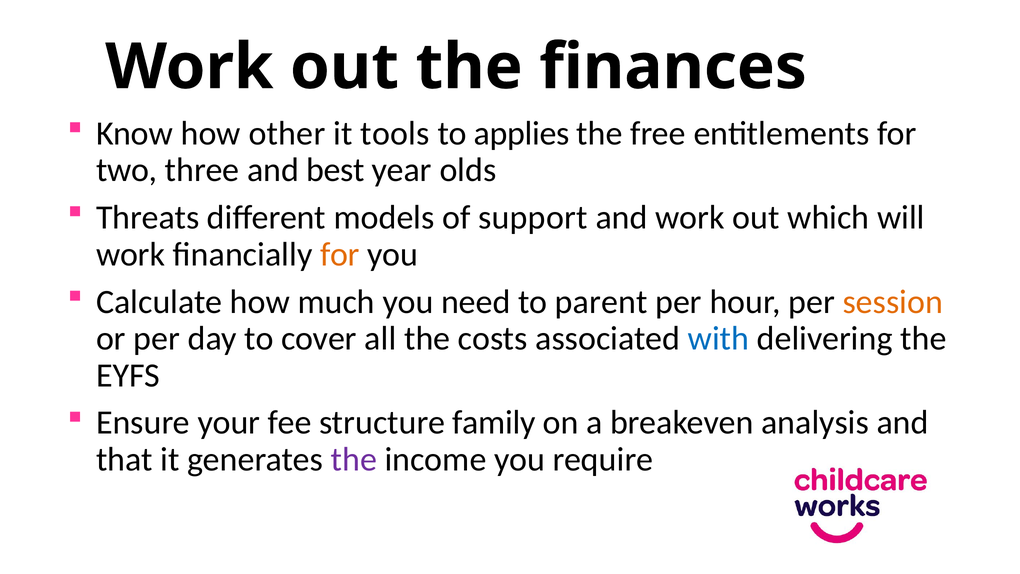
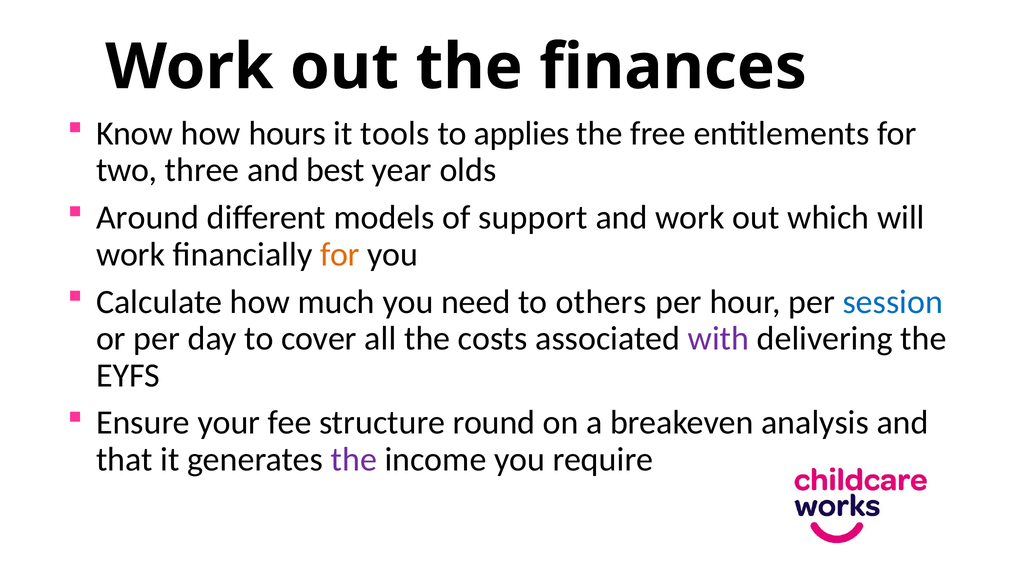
other: other -> hours (287, 133)
Threats: Threats -> Around (148, 218)
parent: parent -> others (601, 302)
session colour: orange -> blue (893, 302)
with colour: blue -> purple (718, 338)
family: family -> round (494, 423)
